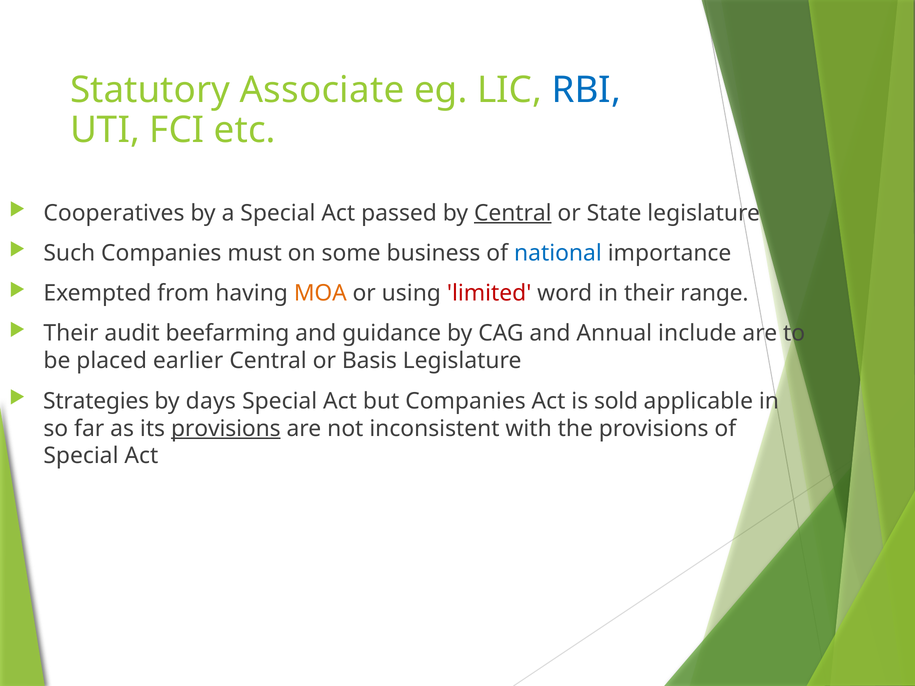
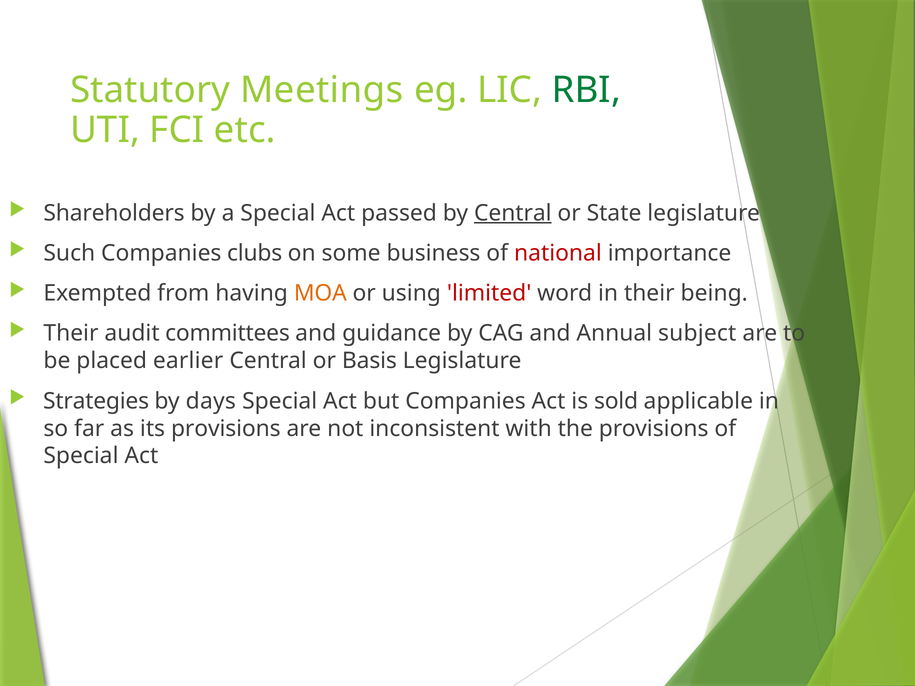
Associate: Associate -> Meetings (322, 90)
RBI colour: blue -> green (586, 90)
Cooperatives: Cooperatives -> Shareholders (114, 213)
must: must -> clubs (255, 253)
national colour: blue -> red (558, 253)
range: range -> being (714, 293)
beefarming: beefarming -> committees (228, 334)
include: include -> subject (697, 334)
provisions underline: present -> none (226, 429)
